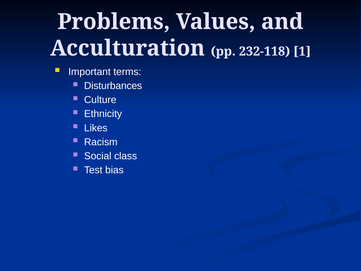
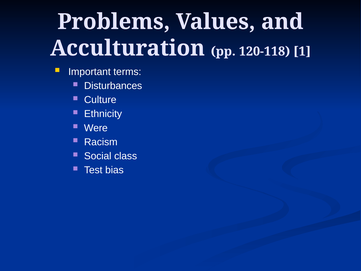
232-118: 232-118 -> 120-118 (264, 51)
Likes: Likes -> Were (96, 128)
